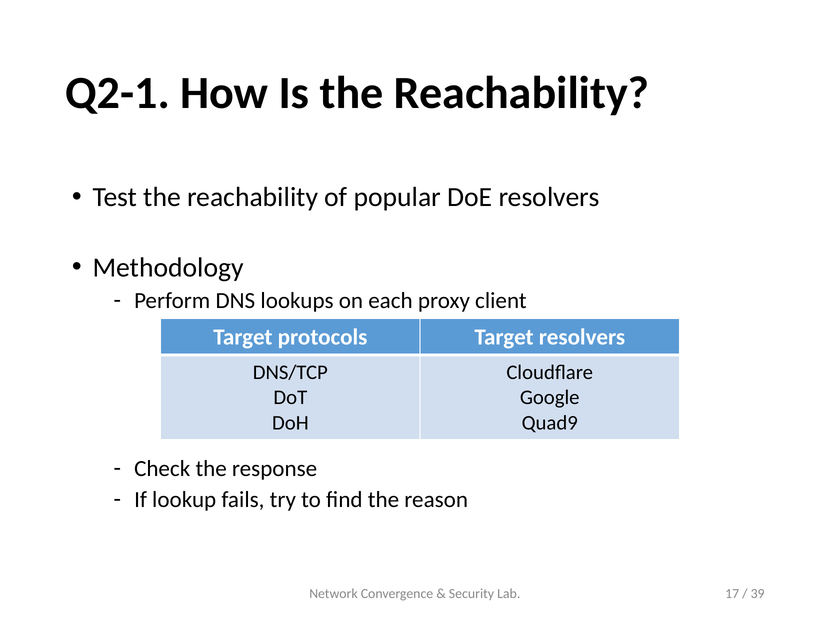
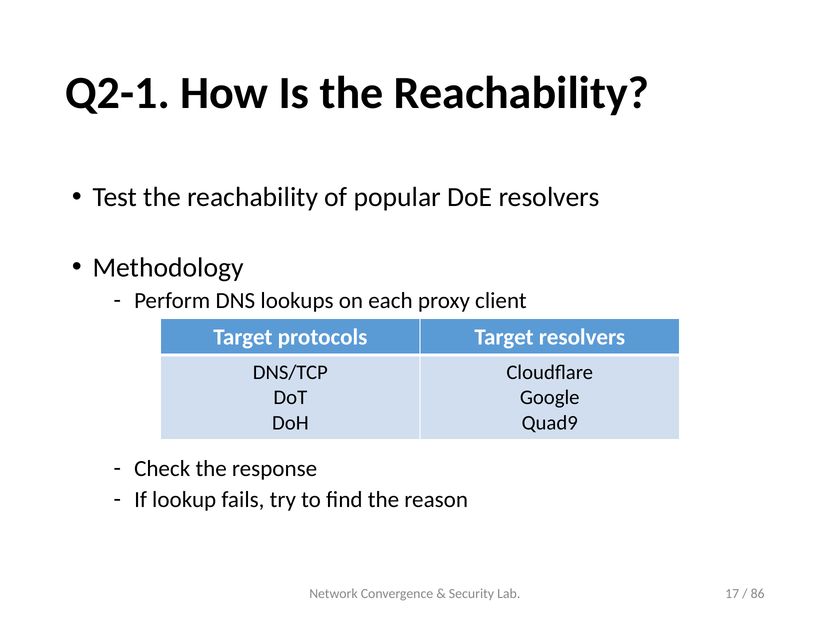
39: 39 -> 86 (758, 594)
